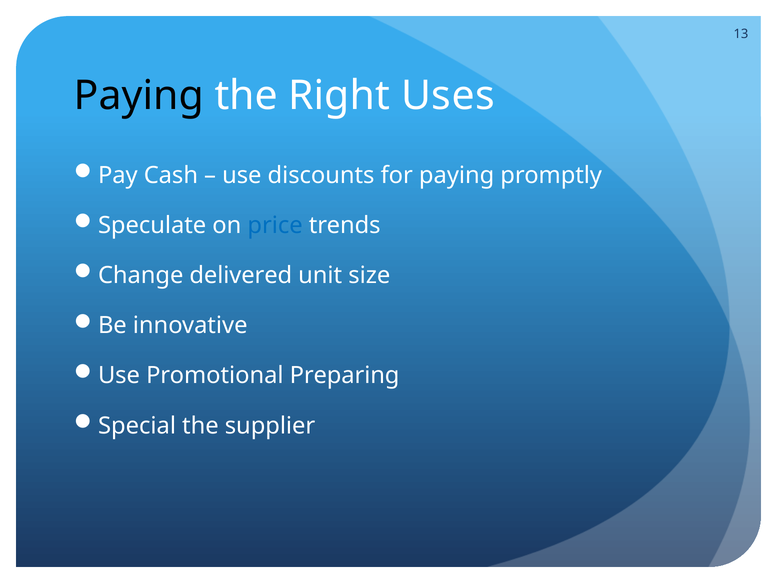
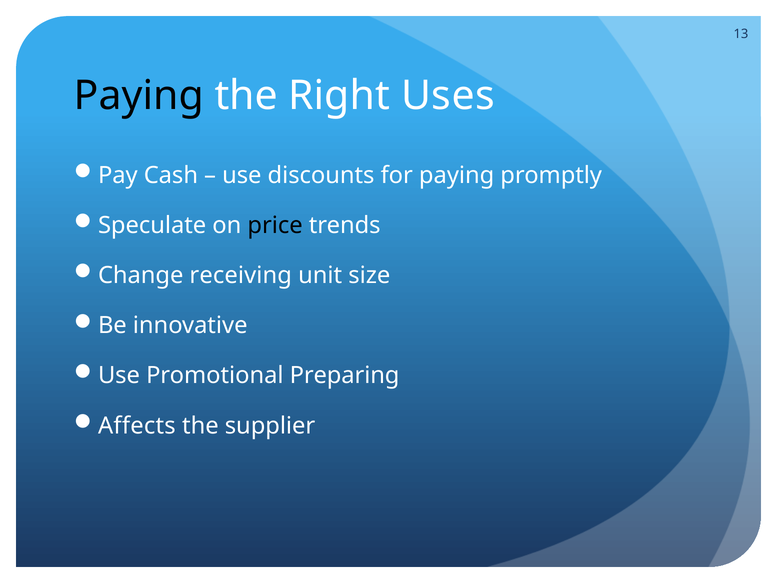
price colour: blue -> black (275, 225)
delivered: delivered -> receiving (241, 275)
Special: Special -> Affects (137, 426)
